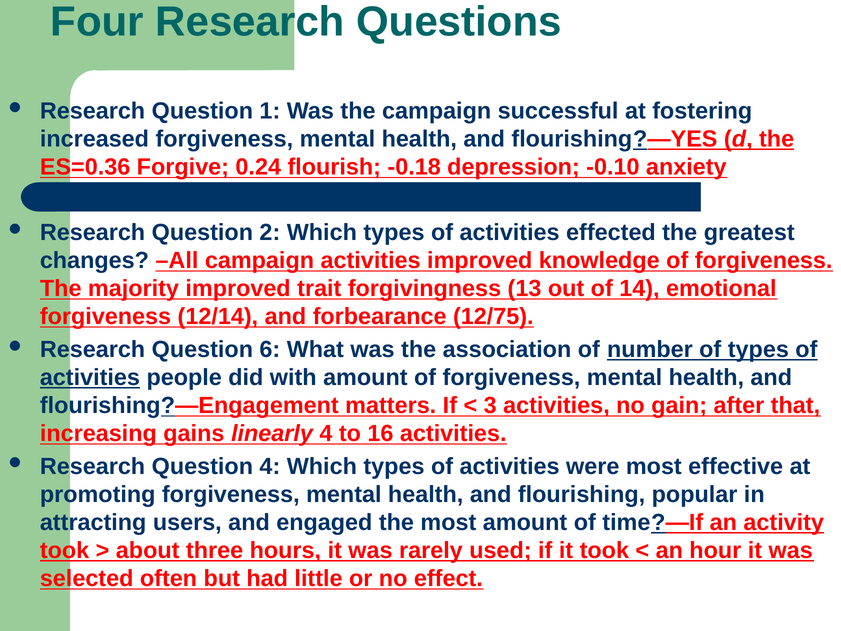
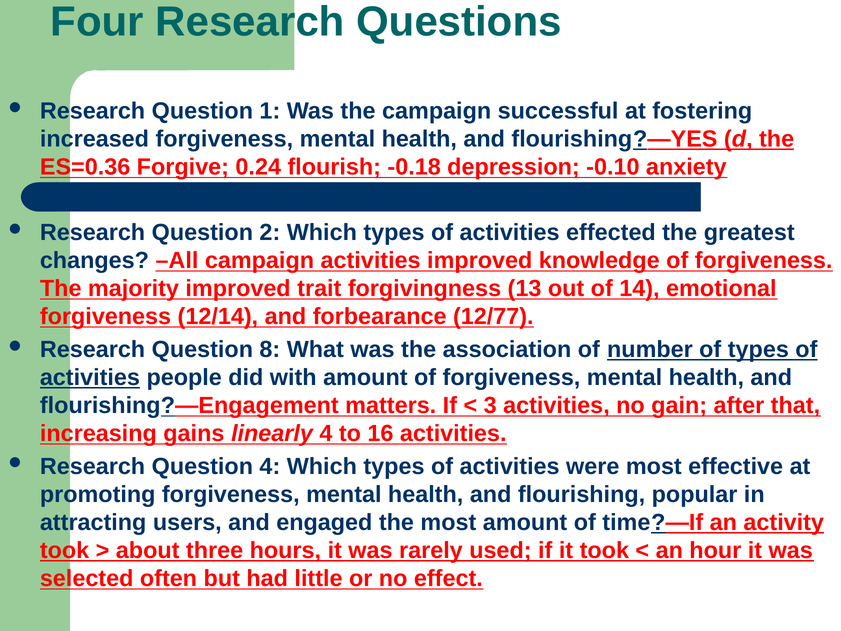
12/75: 12/75 -> 12/77 (493, 317)
6: 6 -> 8 (270, 349)
